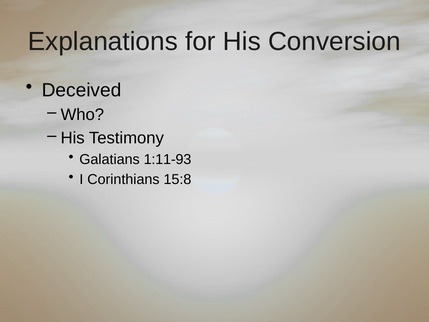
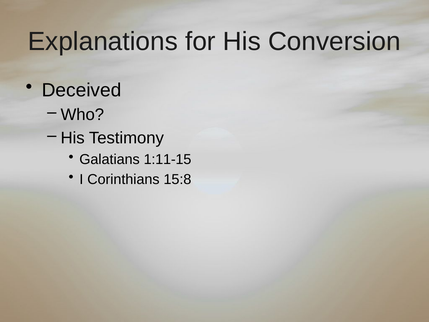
1:11-93: 1:11-93 -> 1:11-15 (167, 159)
